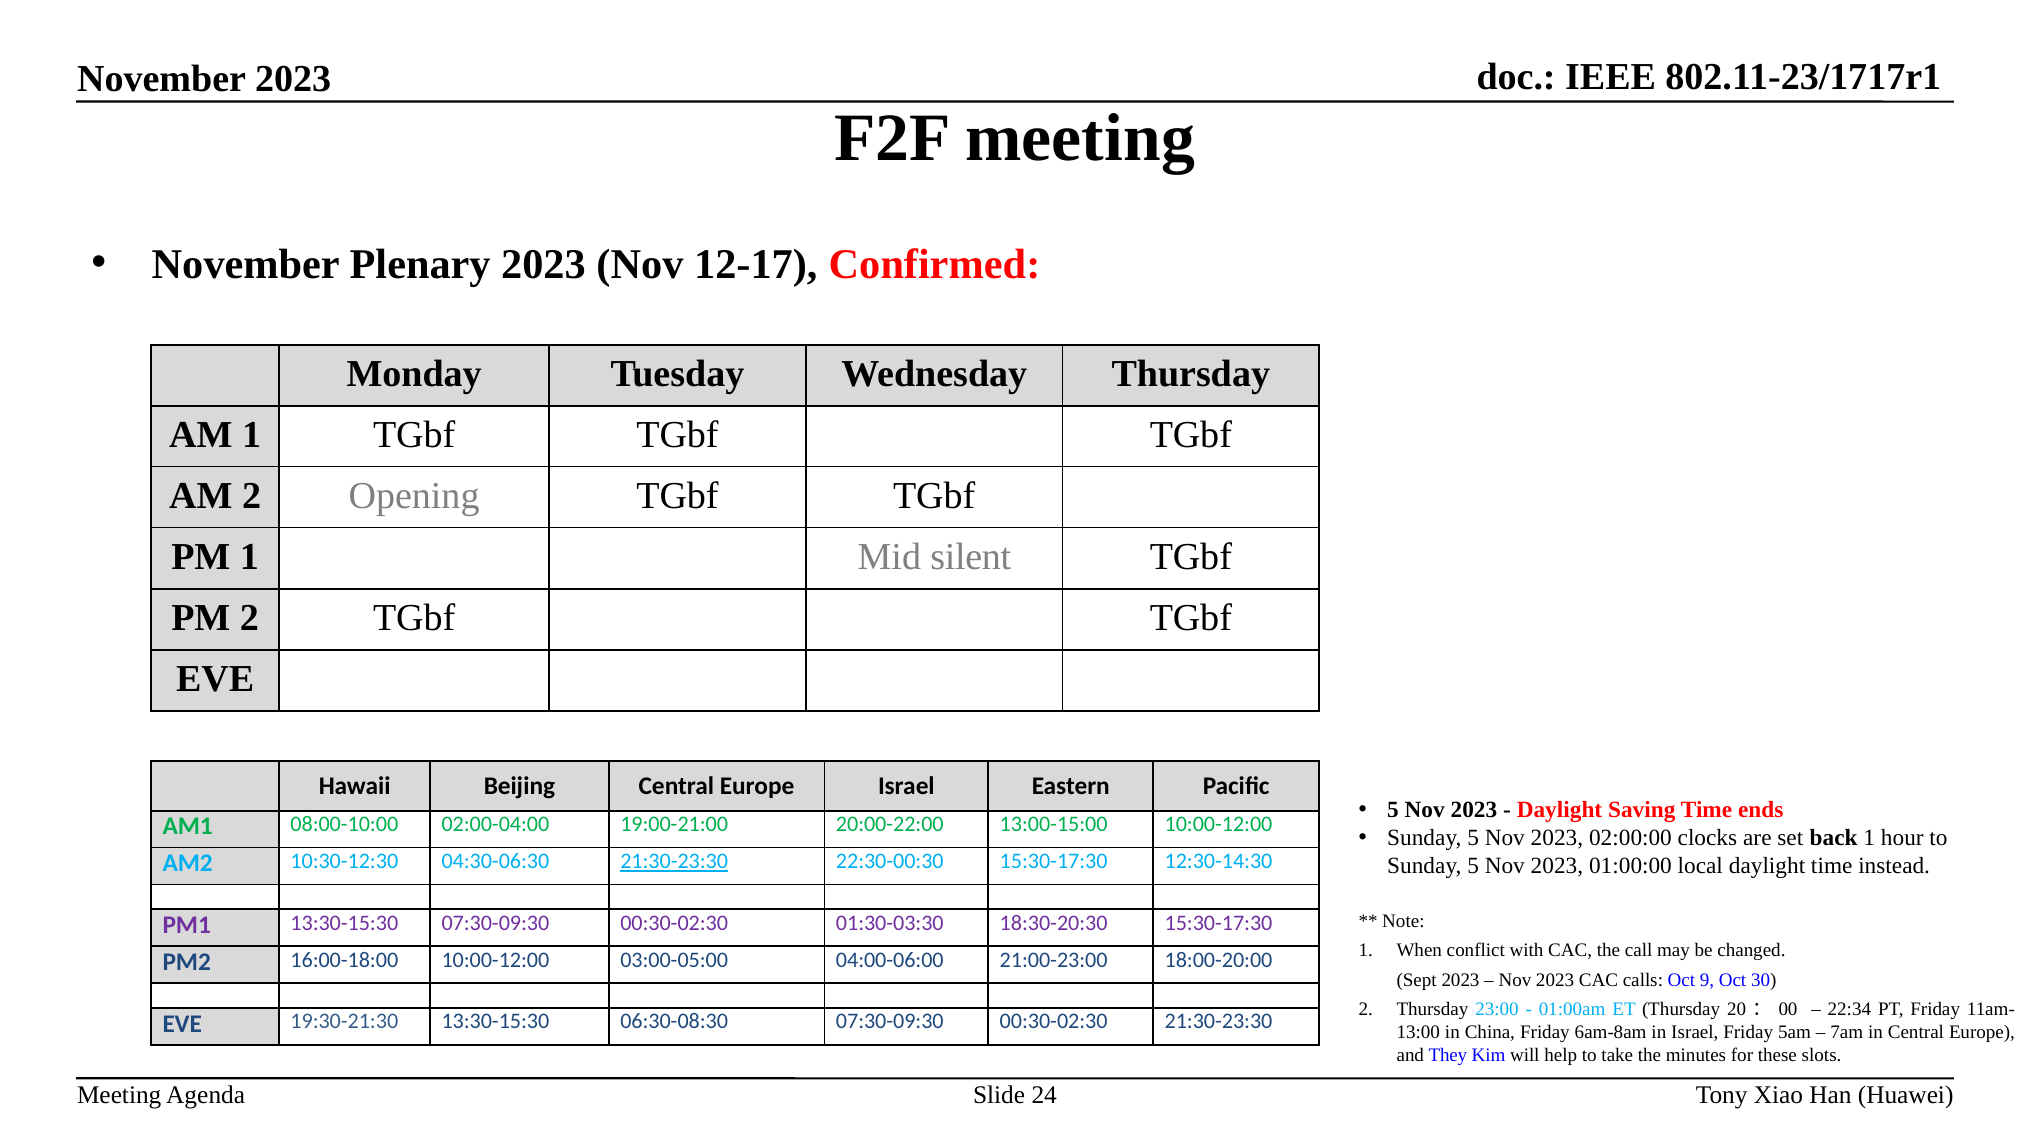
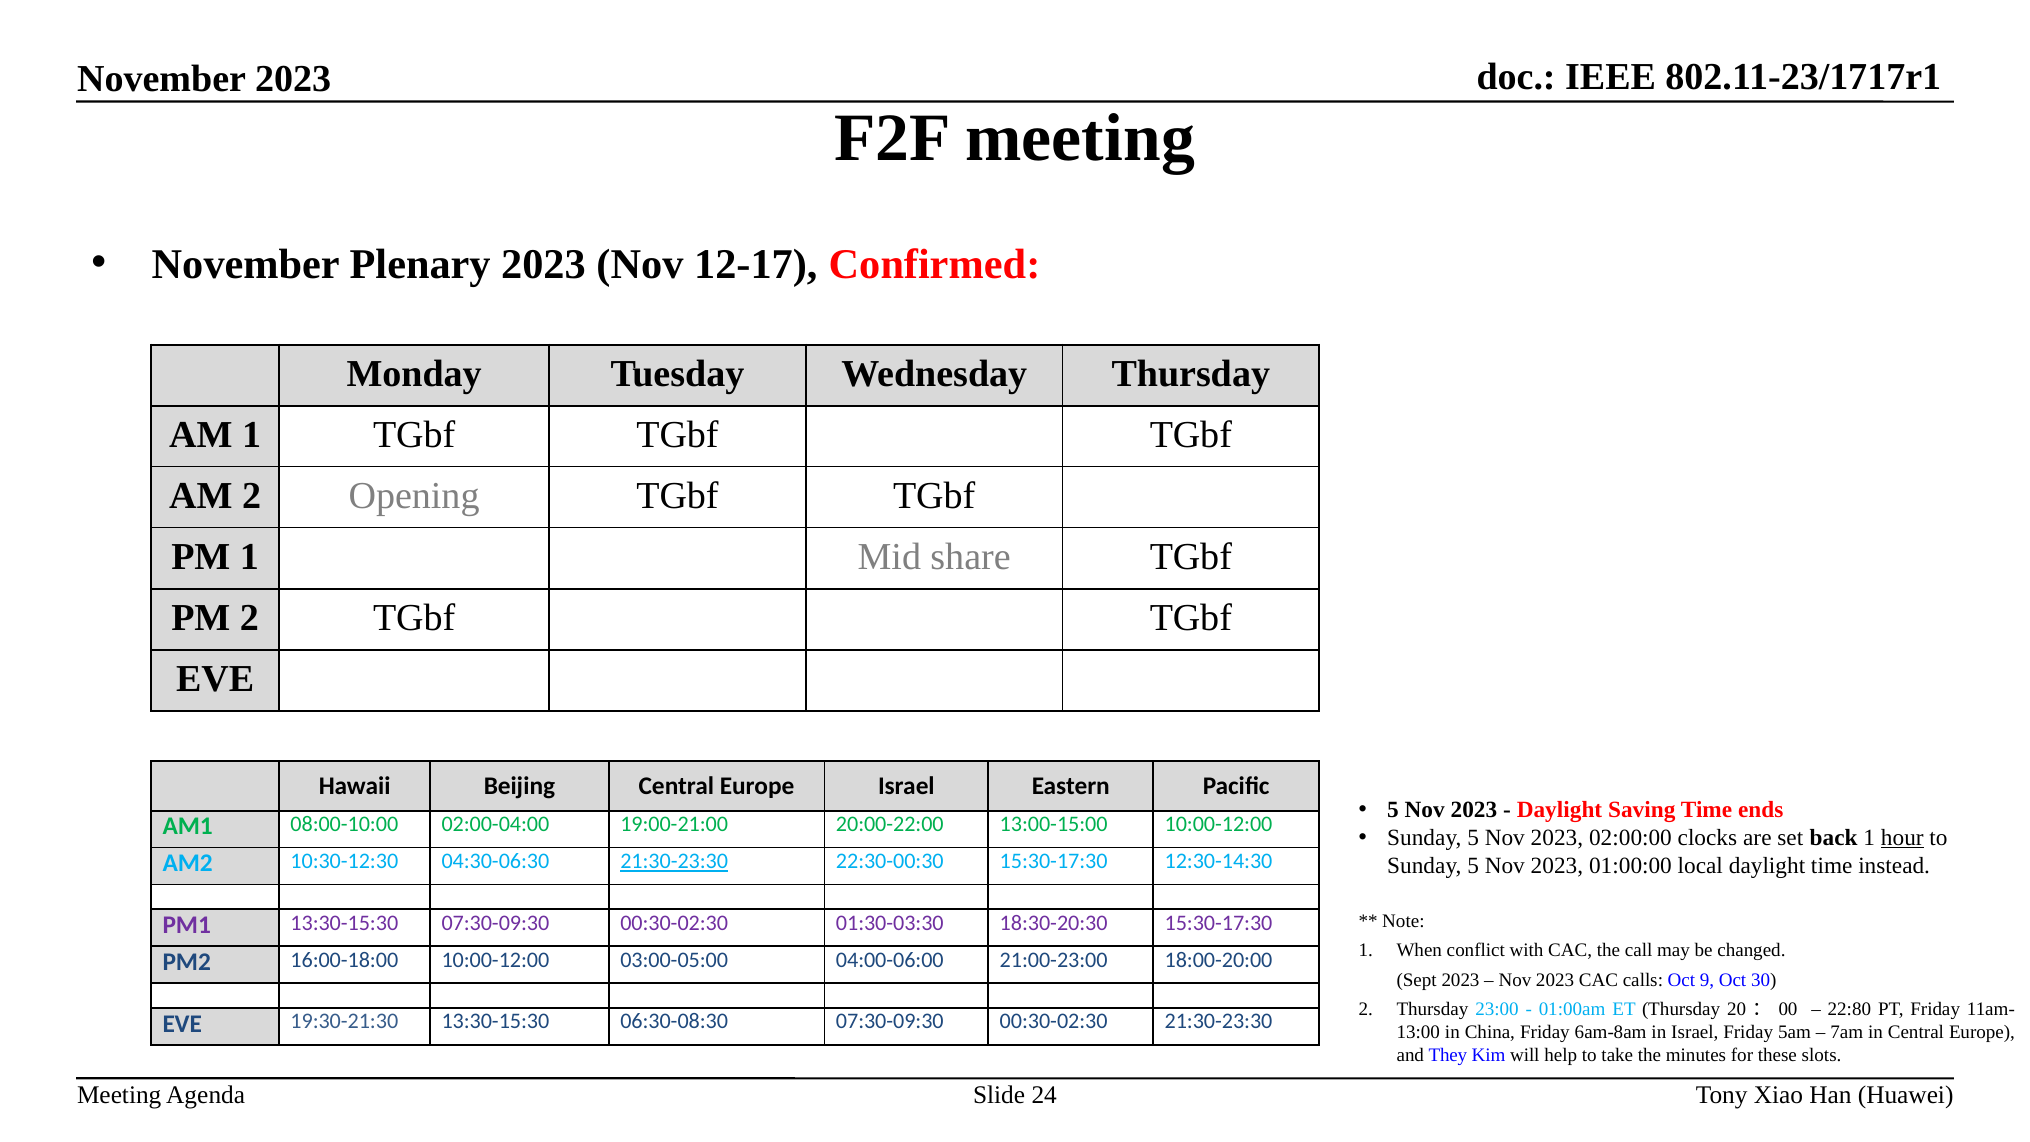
silent: silent -> share (971, 557)
hour underline: none -> present (1902, 838)
22:34: 22:34 -> 22:80 (1849, 1009)
